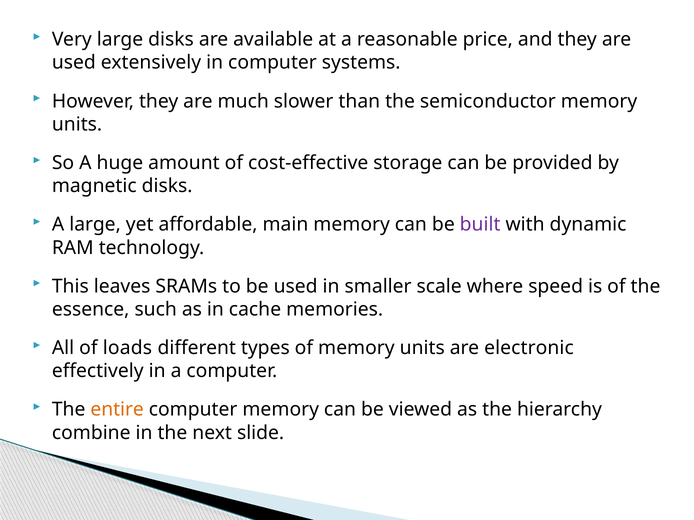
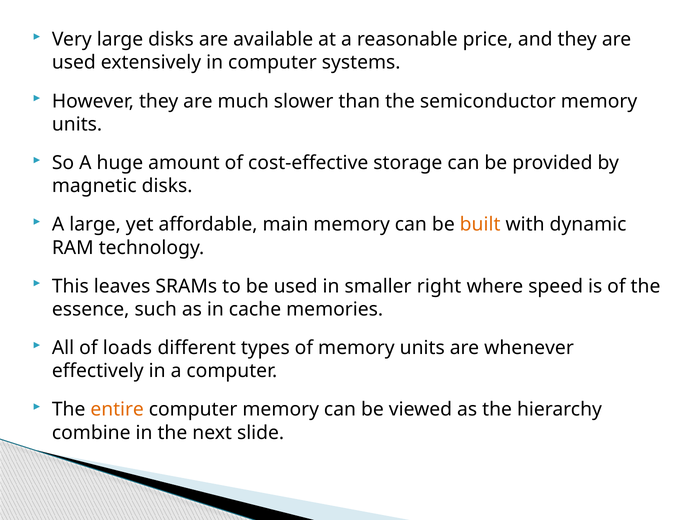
built colour: purple -> orange (480, 225)
scale: scale -> right (439, 287)
electronic: electronic -> whenever (529, 348)
